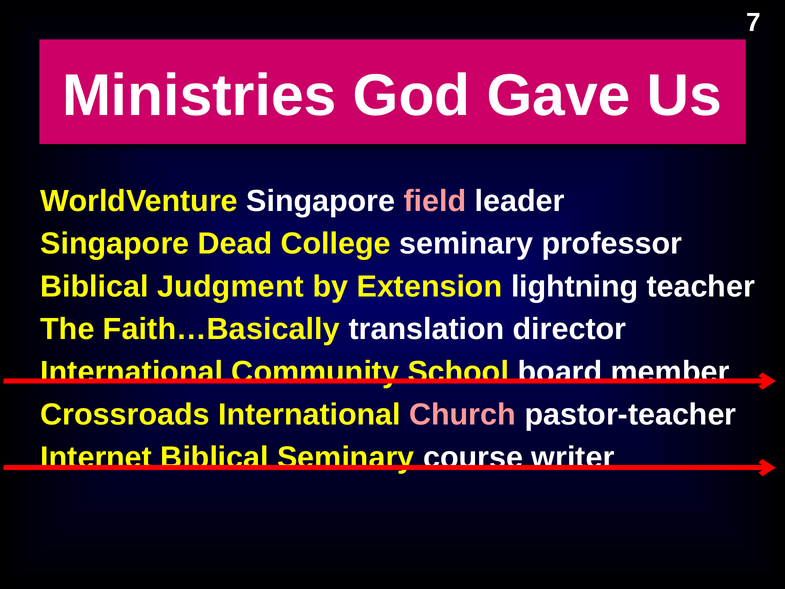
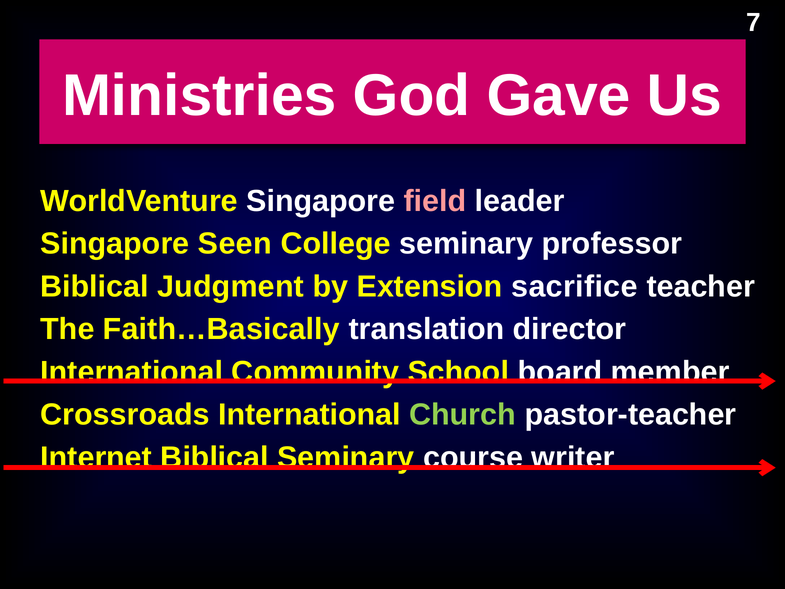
Dead: Dead -> Seen (235, 244)
lightning: lightning -> sacrifice (574, 286)
Church colour: pink -> light green (463, 415)
